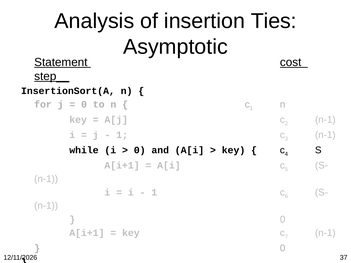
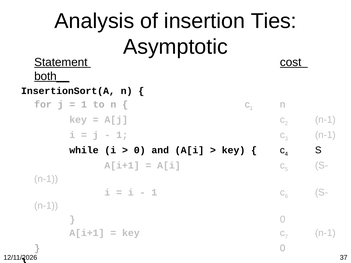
step__: step__ -> both__ (52, 76)
0: 0 -> 1 (84, 105)
